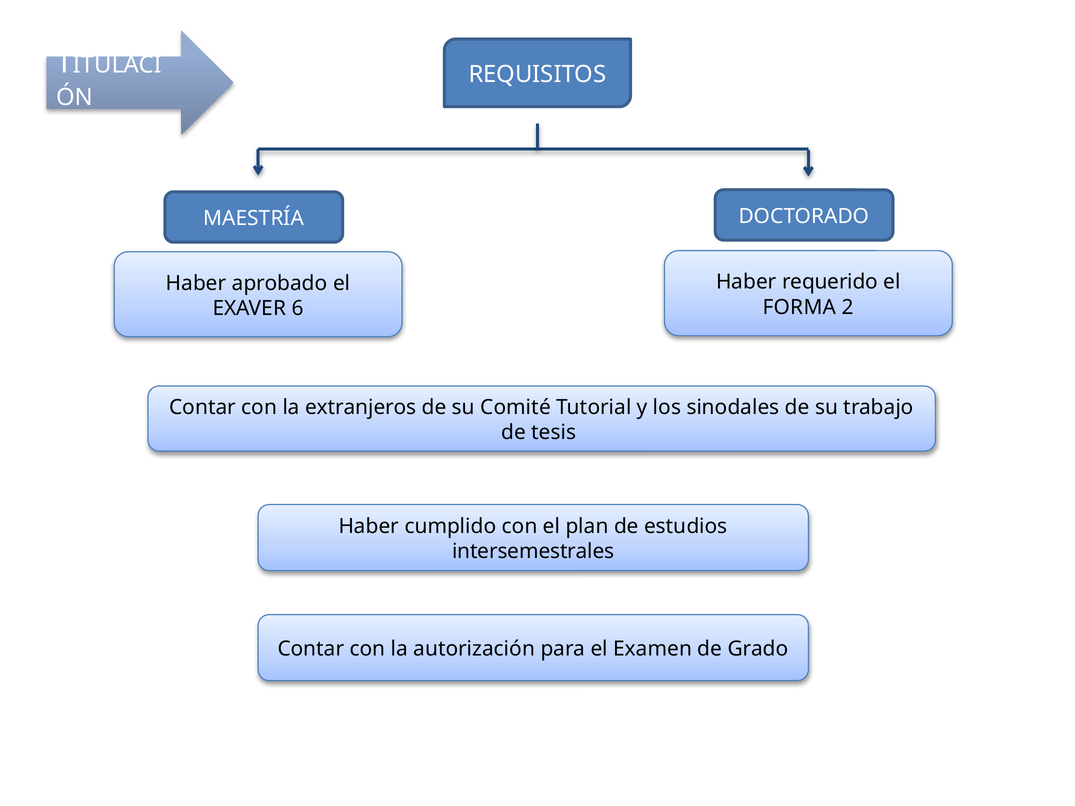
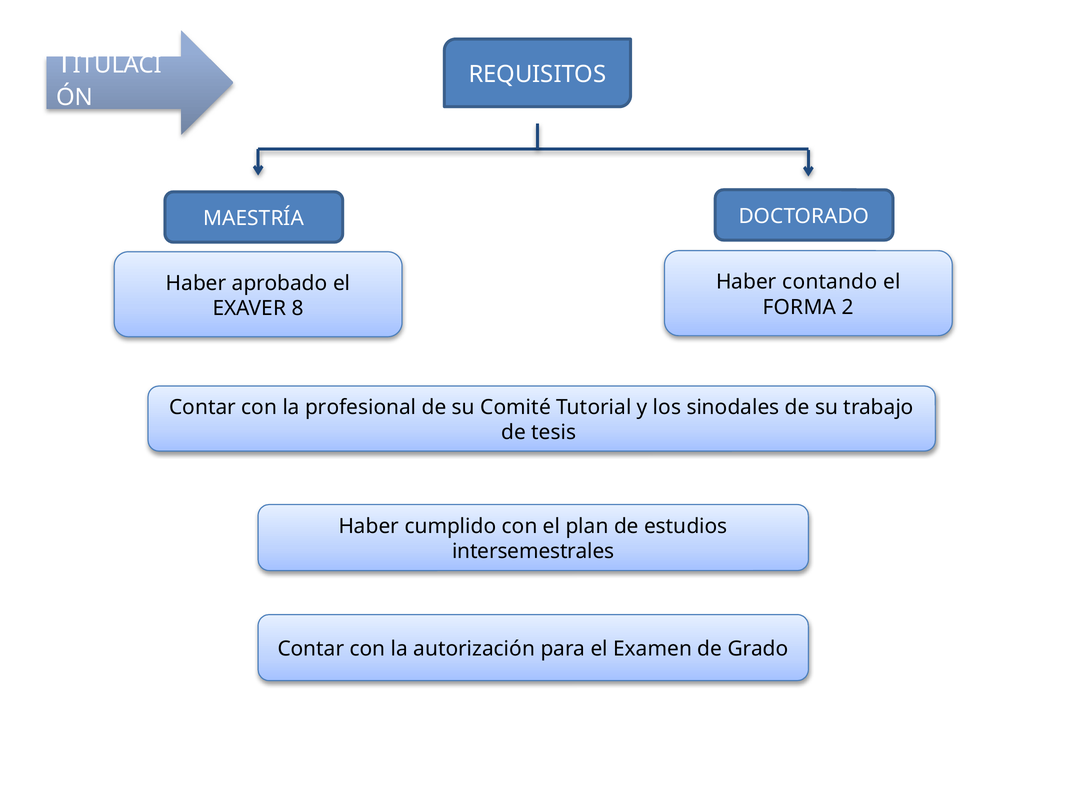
requerido: requerido -> contando (830, 282)
6: 6 -> 8 (298, 308)
extranjeros: extranjeros -> profesional (361, 408)
